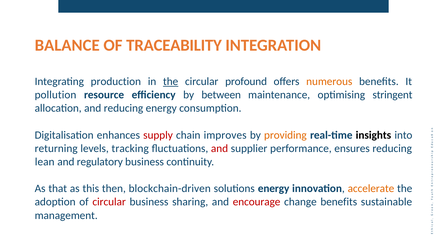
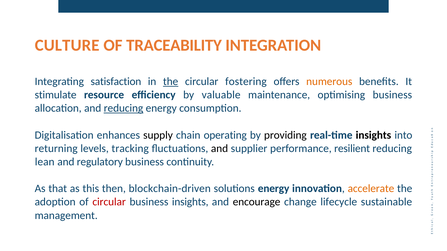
BALANCE: BALANCE -> CULTURE (67, 45)
production: production -> satisfaction (116, 82)
profound: profound -> fostering (246, 82)
pollution: pollution -> stimulate (56, 95)
between: between -> valuable (221, 95)
optimising stringent: stringent -> business (392, 95)
reducing underline: none -> present (123, 108)
supply colour: red -> black (158, 135)
improves: improves -> operating (225, 135)
providing colour: orange -> black (285, 135)
and colour: red -> black (220, 149)
ensures: ensures -> resilient (352, 149)
business sharing: sharing -> insights (190, 202)
encourage colour: red -> black (257, 202)
change benefits: benefits -> lifecycle (339, 202)
